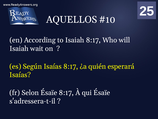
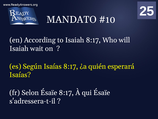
AQUELLOS: AQUELLOS -> MANDATO (72, 19)
